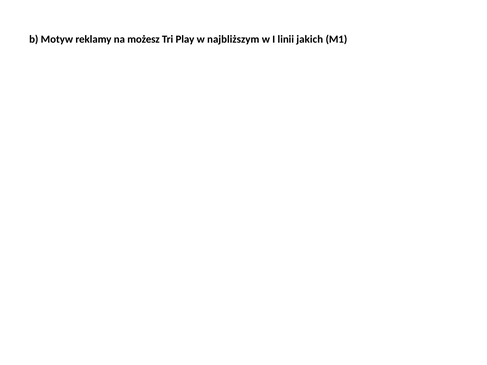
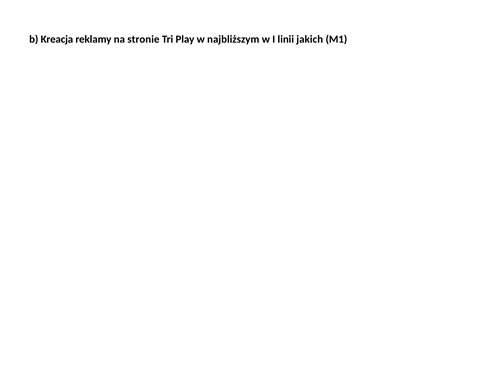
Motyw: Motyw -> Kreacja (57, 39)
możesz: możesz -> stronie (143, 39)
